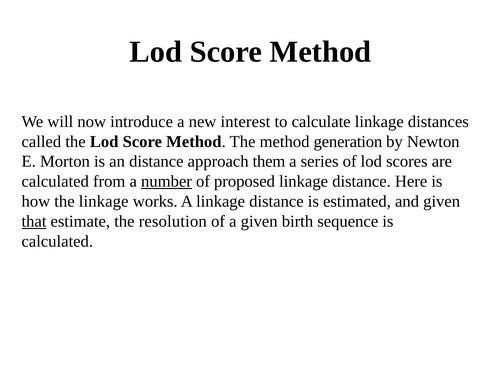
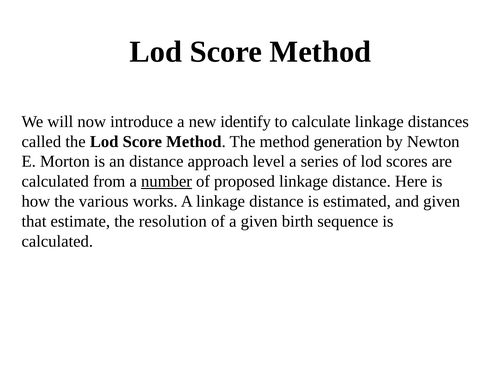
interest: interest -> identify (246, 122)
them: them -> level (269, 162)
the linkage: linkage -> various (104, 202)
that underline: present -> none (34, 221)
